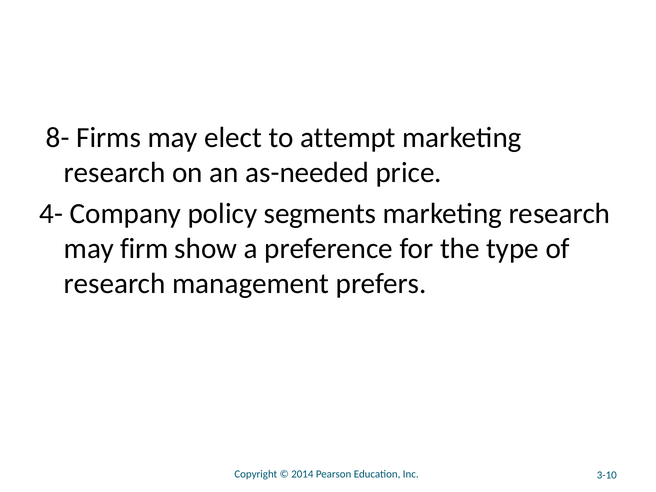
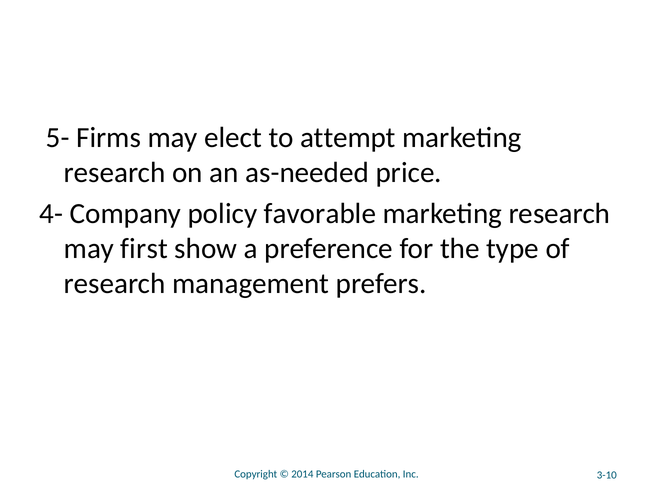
8-: 8- -> 5- (58, 138)
segments: segments -> favorable (320, 213)
firm: firm -> first (144, 248)
